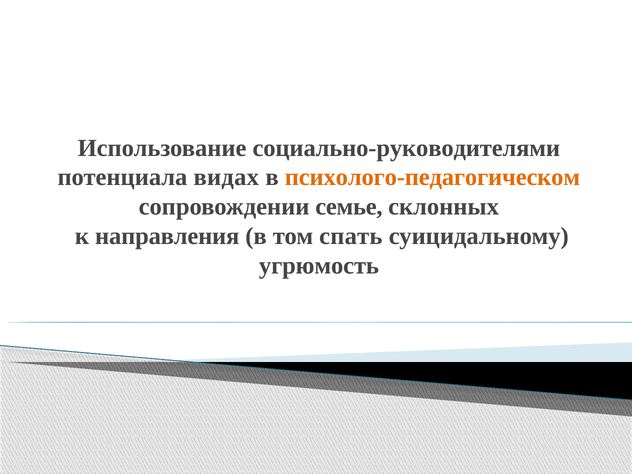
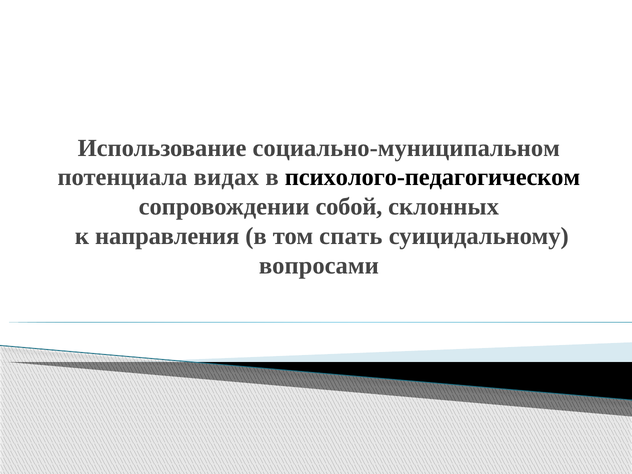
социально-руководителями: социально-руководителями -> социально-муниципальном (406, 148)
психолого-педагогическом colour: orange -> black (432, 177)
семье: семье -> собой (349, 207)
угрюмость: угрюмость -> вопросами (319, 266)
